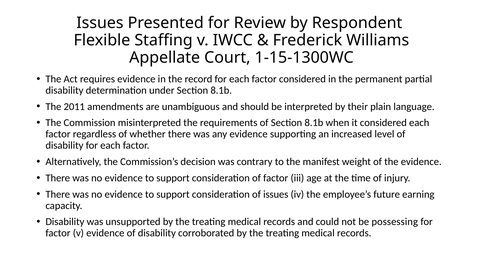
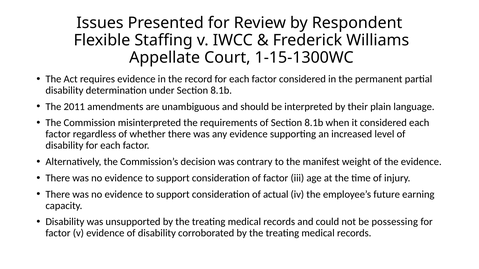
of issues: issues -> actual (276, 195)
